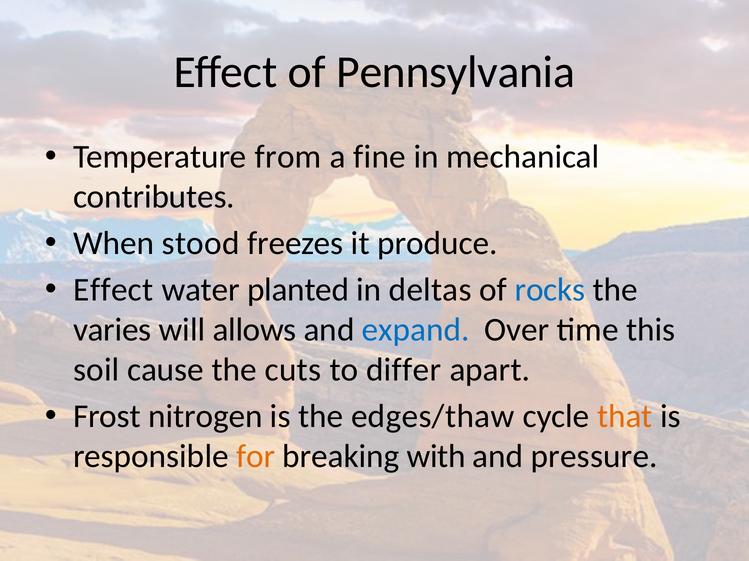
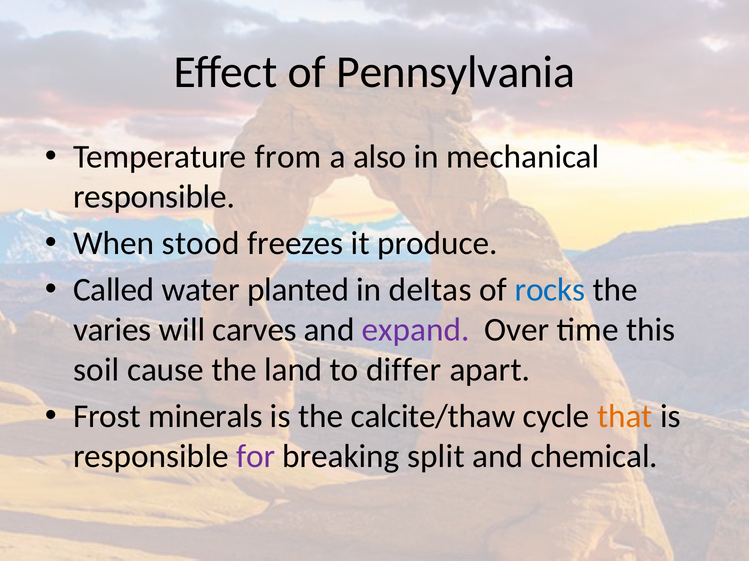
fine: fine -> also (380, 157)
contributes: contributes -> responsible (154, 197)
Effect: Effect -> Called (114, 290)
allows: allows -> carves (255, 330)
expand colour: blue -> purple (416, 330)
cuts: cuts -> land (293, 370)
nitrogen: nitrogen -> minerals (205, 417)
edges/thaw: edges/thaw -> calcite/thaw (433, 417)
for colour: orange -> purple (256, 457)
with: with -> split (436, 457)
pressure: pressure -> chemical (594, 457)
